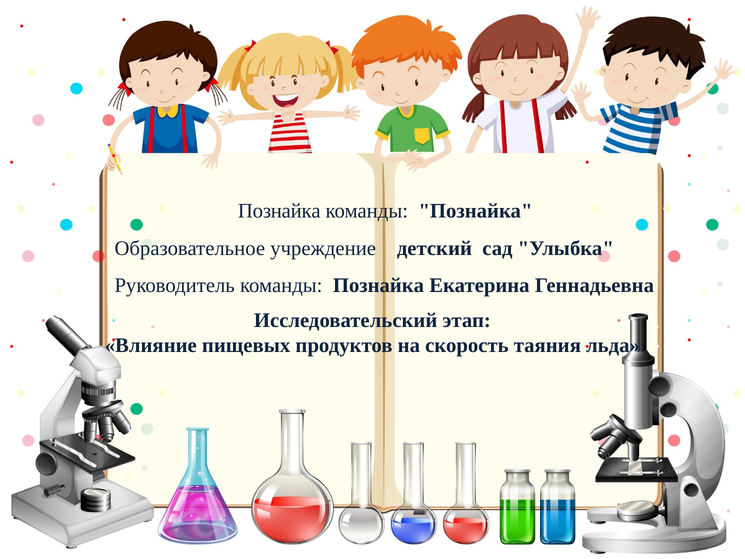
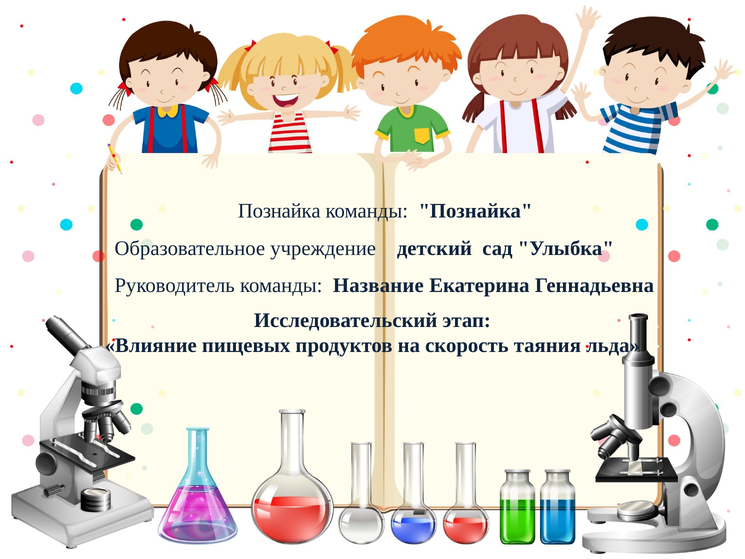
Руководитель команды Познайка: Познайка -> Название (378, 286)
